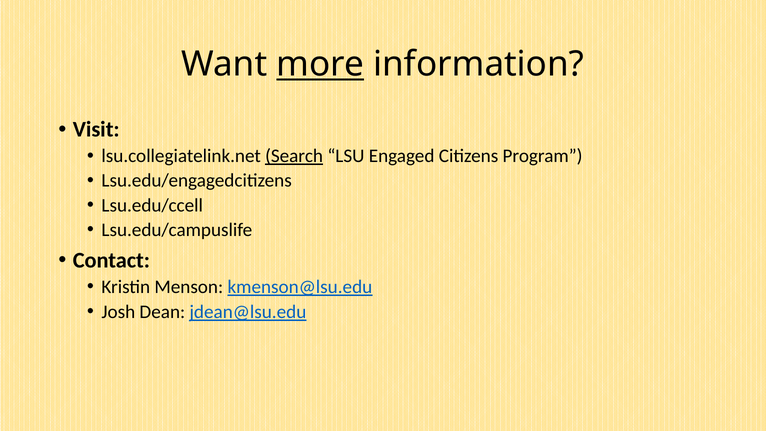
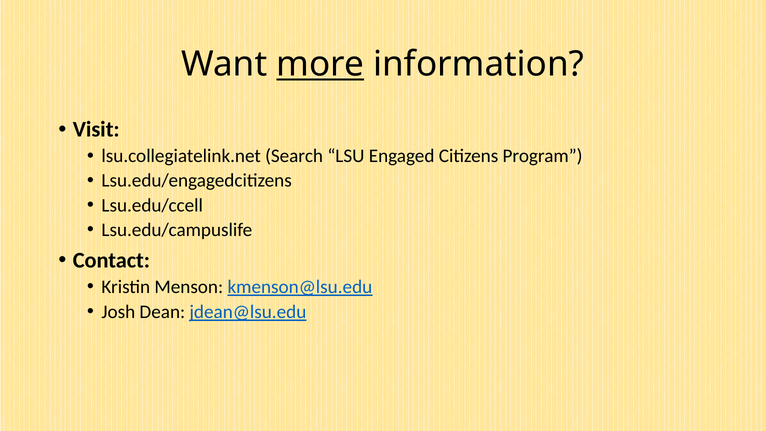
Search underline: present -> none (294, 156)
